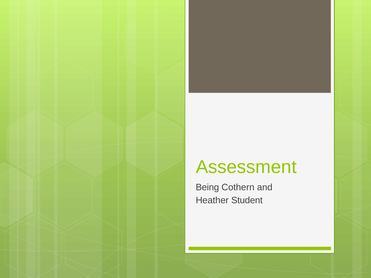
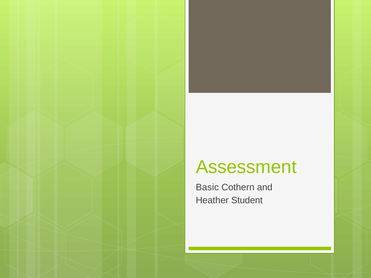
Being: Being -> Basic (207, 187)
